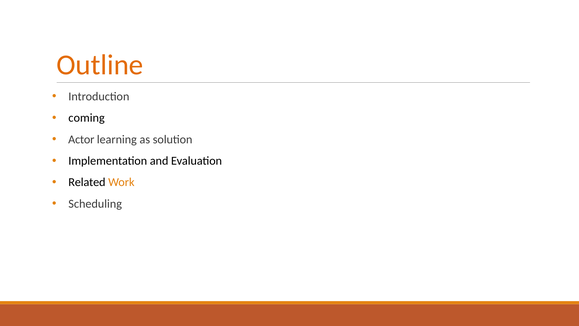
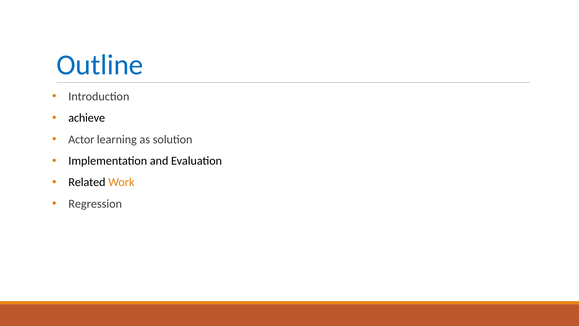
Outline colour: orange -> blue (100, 65)
coming: coming -> achieve (87, 118)
Scheduling: Scheduling -> Regression (95, 204)
